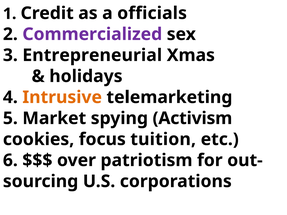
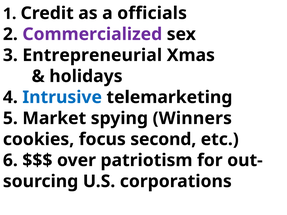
Intrusive colour: orange -> blue (62, 97)
Activism: Activism -> Winners (192, 118)
tuition: tuition -> second (163, 139)
